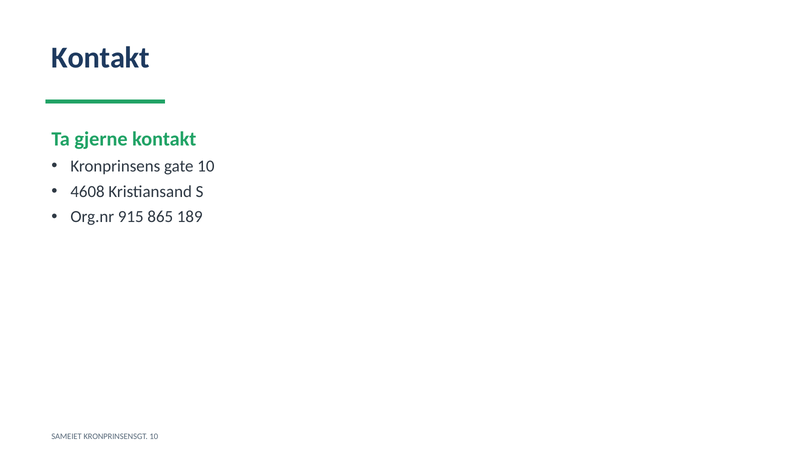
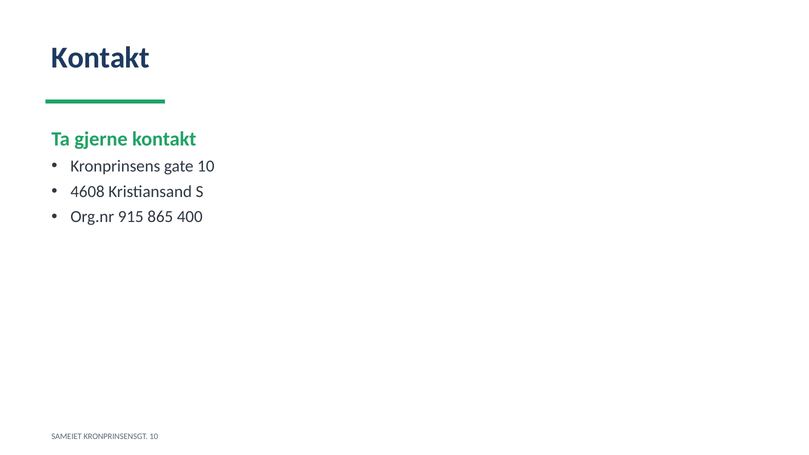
189: 189 -> 400 (190, 217)
